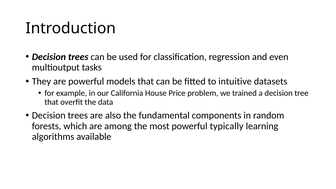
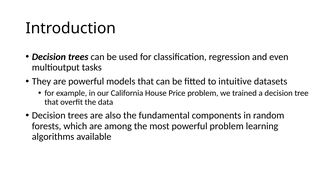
powerful typically: typically -> problem (227, 126)
